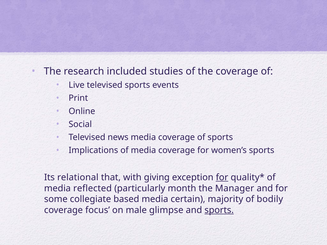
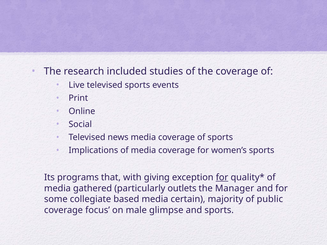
relational: relational -> programs (78, 178)
reflected: reflected -> gathered (93, 188)
month: month -> outlets (182, 188)
bodily: bodily -> public (270, 199)
sports underline: present -> none (219, 210)
